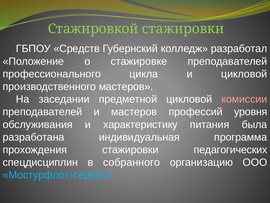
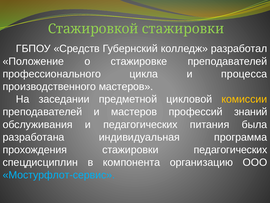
и цикловой: цикловой -> процесса (244, 74)
комиссии colour: pink -> yellow (244, 99)
уровня: уровня -> знаний (251, 112)
и характеристику: характеристику -> педагогических (140, 124)
собранного: собранного -> компонента (132, 162)
